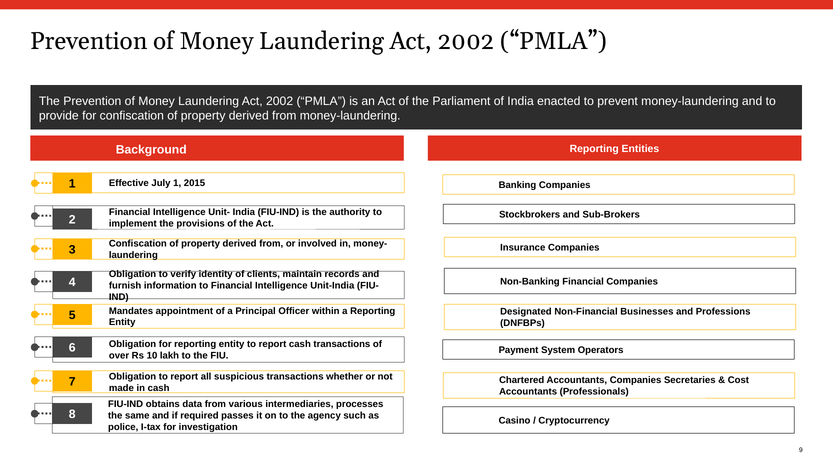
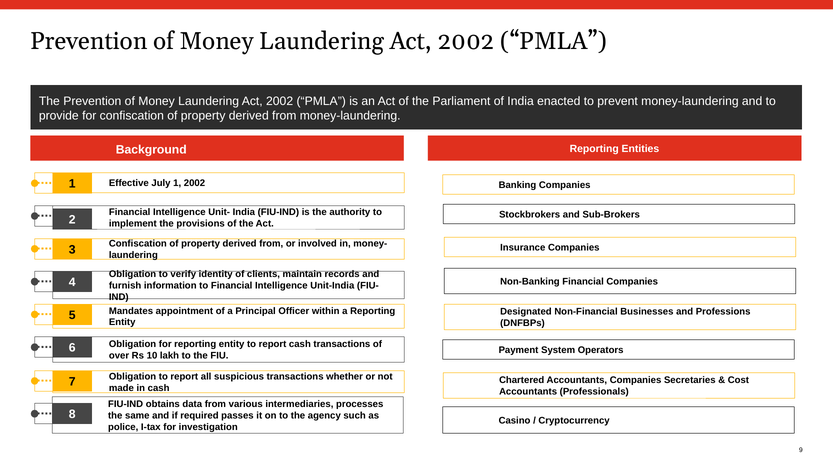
1 2015: 2015 -> 2002 (194, 183)
